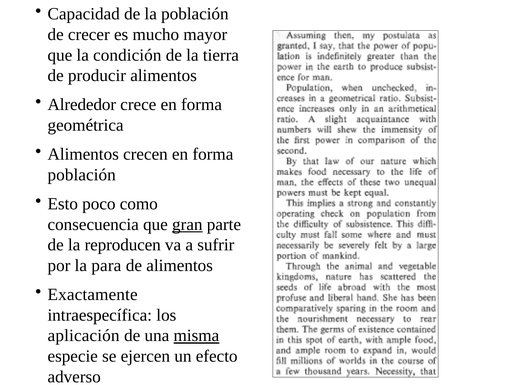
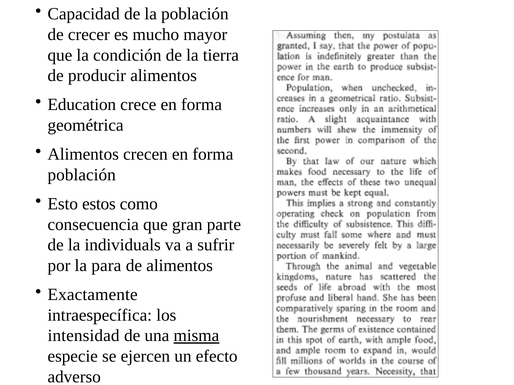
Alrededor: Alrededor -> Education (82, 105)
poco: poco -> estos (99, 204)
gran underline: present -> none (187, 225)
reproducen: reproducen -> individuals (123, 245)
aplicación: aplicación -> intensidad (84, 336)
